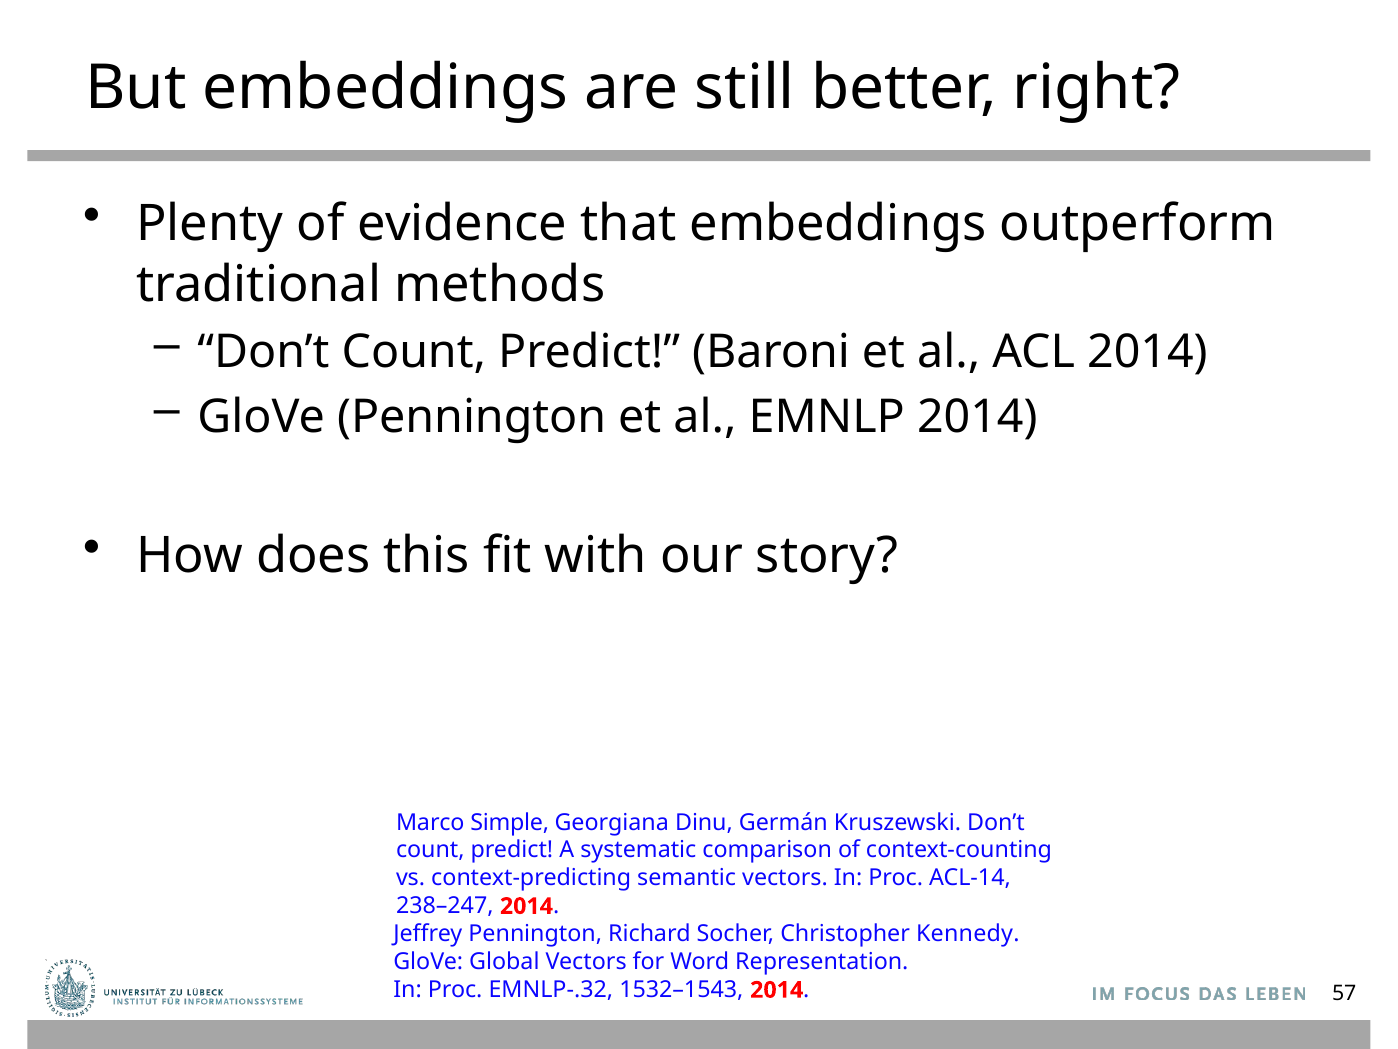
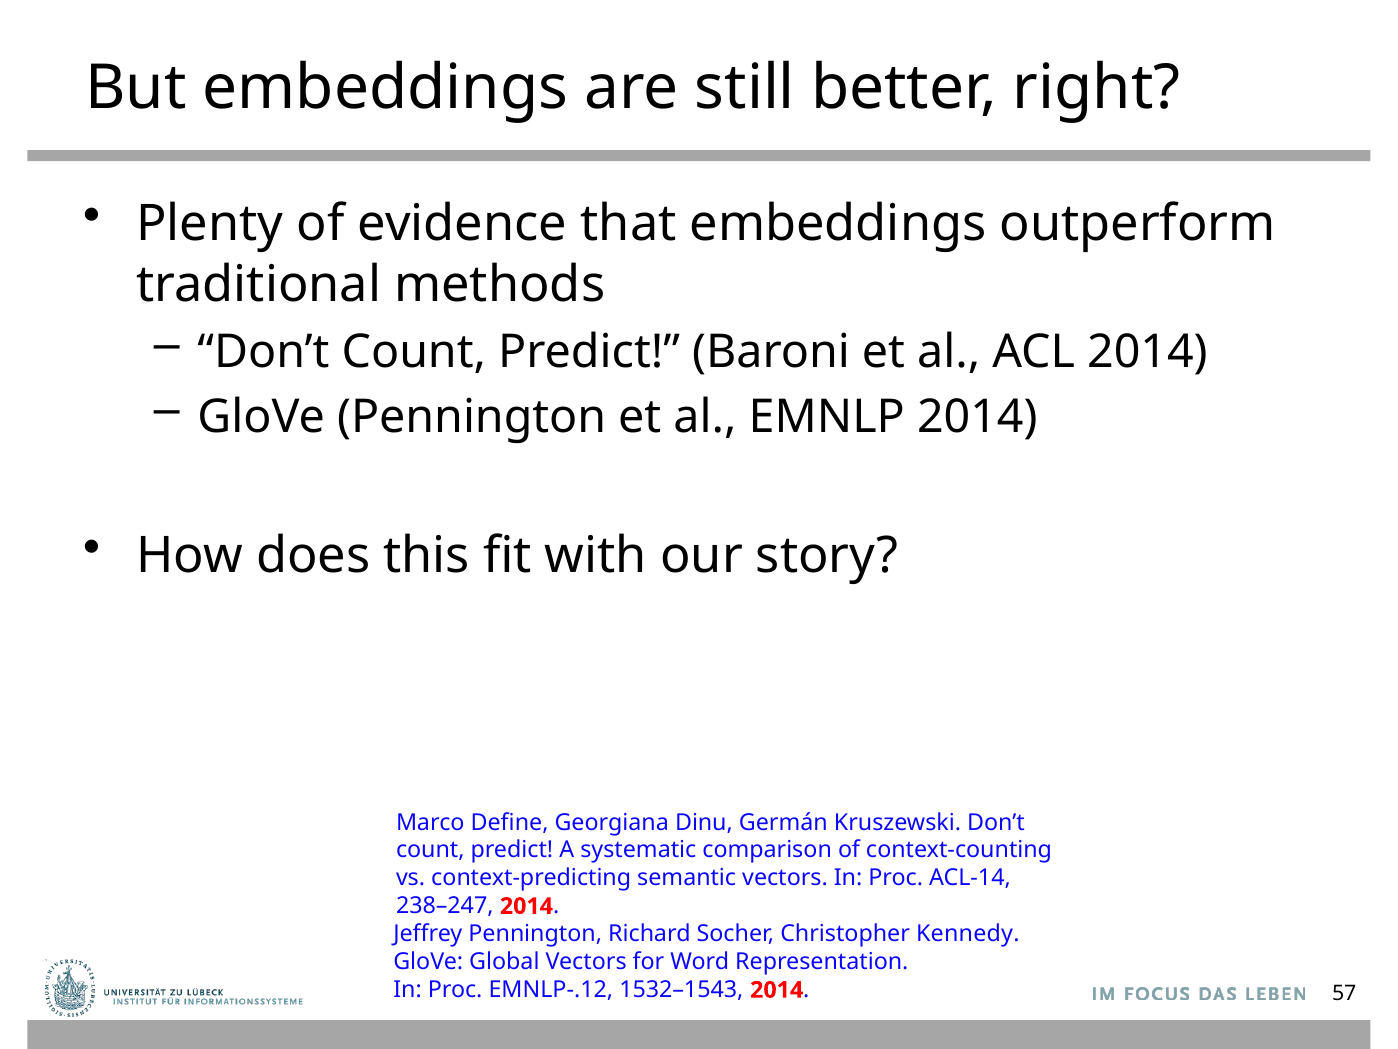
Simple: Simple -> Define (510, 822)
EMNLP-.32: EMNLP-.32 -> EMNLP-.12 (551, 990)
